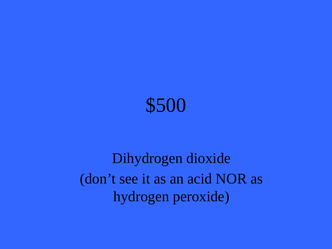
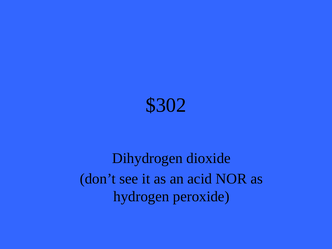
$500: $500 -> $302 (166, 105)
